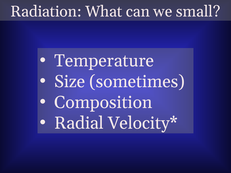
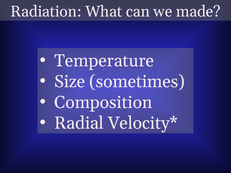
small: small -> made (198, 11)
